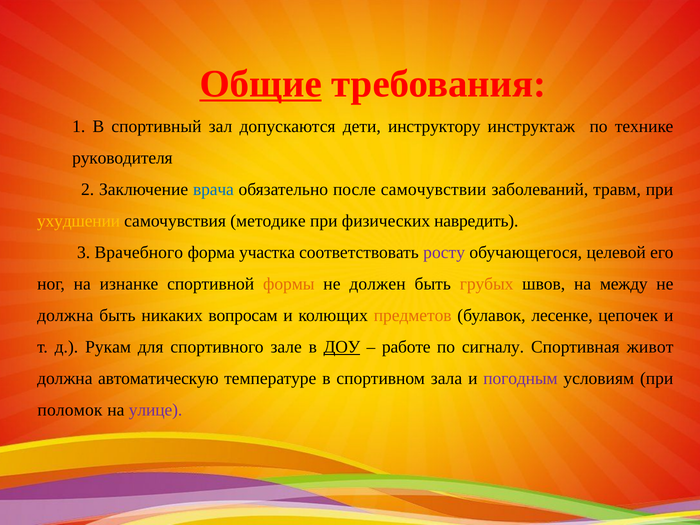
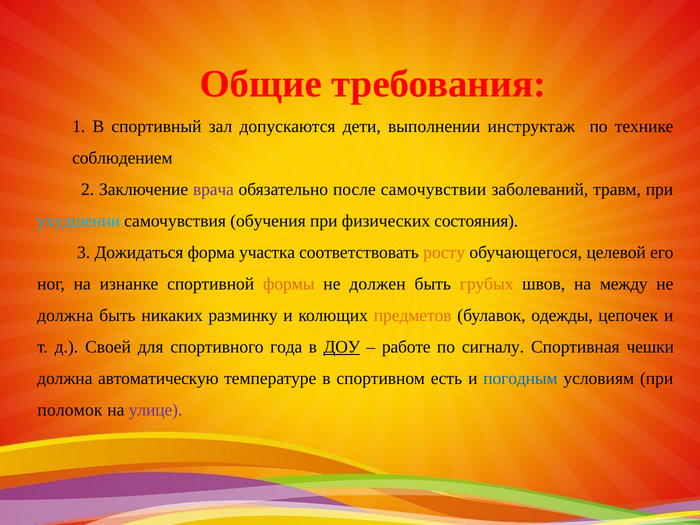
Общие underline: present -> none (261, 84)
инструктору: инструктору -> выполнении (434, 127)
руководителя: руководителя -> соблюдением (122, 158)
врача colour: blue -> purple (213, 190)
ухудшении colour: yellow -> light blue (79, 221)
методике: методике -> обучения (268, 221)
навредить: навредить -> состояния (476, 221)
Врачебного: Врачебного -> Дожидаться (139, 253)
росту colour: purple -> orange (444, 253)
вопросам: вопросам -> разминку (243, 316)
лесенке: лесенке -> одежды (562, 316)
Рукам: Рукам -> Своей (108, 347)
зале: зале -> года (286, 347)
живот: живот -> чешки (650, 347)
зала: зала -> есть (447, 379)
погодным colour: purple -> blue (520, 379)
